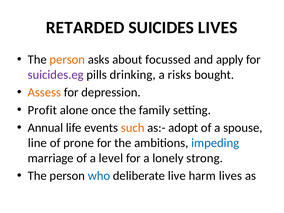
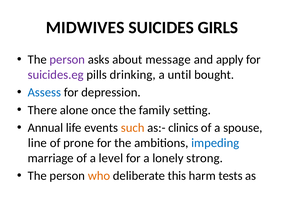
RETARDED: RETARDED -> MIDWIVES (85, 27)
SUICIDES LIVES: LIVES -> GIRLS (218, 27)
person colour: orange -> purple (67, 60)
focussed: focussed -> message (168, 60)
risks: risks -> until (179, 75)
Assess colour: orange -> blue (44, 92)
Profit: Profit -> There (42, 110)
adopt: adopt -> clinics (183, 128)
who colour: blue -> orange (99, 176)
live: live -> this (177, 176)
harm lives: lives -> tests (231, 176)
